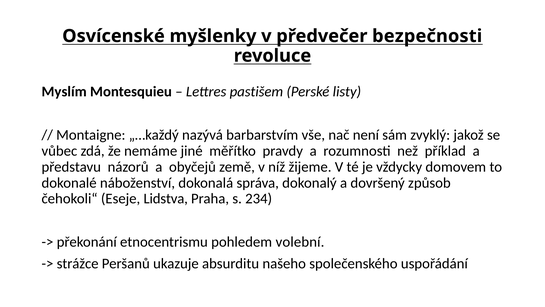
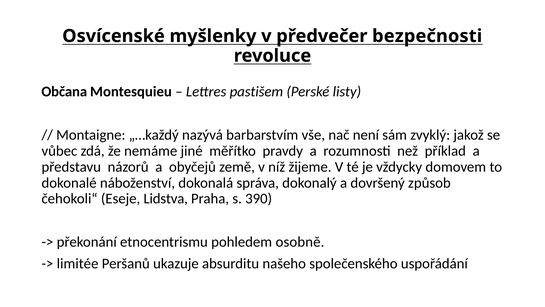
Myslím: Myslím -> Občana (64, 92)
234: 234 -> 390 (259, 198)
volební: volební -> osobně (300, 242)
strážce: strážce -> limitée (78, 263)
